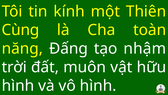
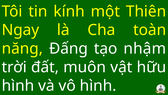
Cùng: Cùng -> Ngay (20, 30)
